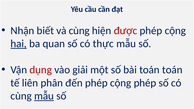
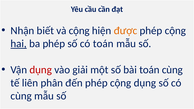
và cùng: cùng -> cộng (79, 31)
được colour: red -> orange (125, 31)
ba quan: quan -> phép (54, 44)
có thực: thực -> toán (103, 44)
toán toán: toán -> cùng (172, 70)
cộng phép: phép -> dụng (145, 83)
mẫu underline: present -> none (44, 96)
